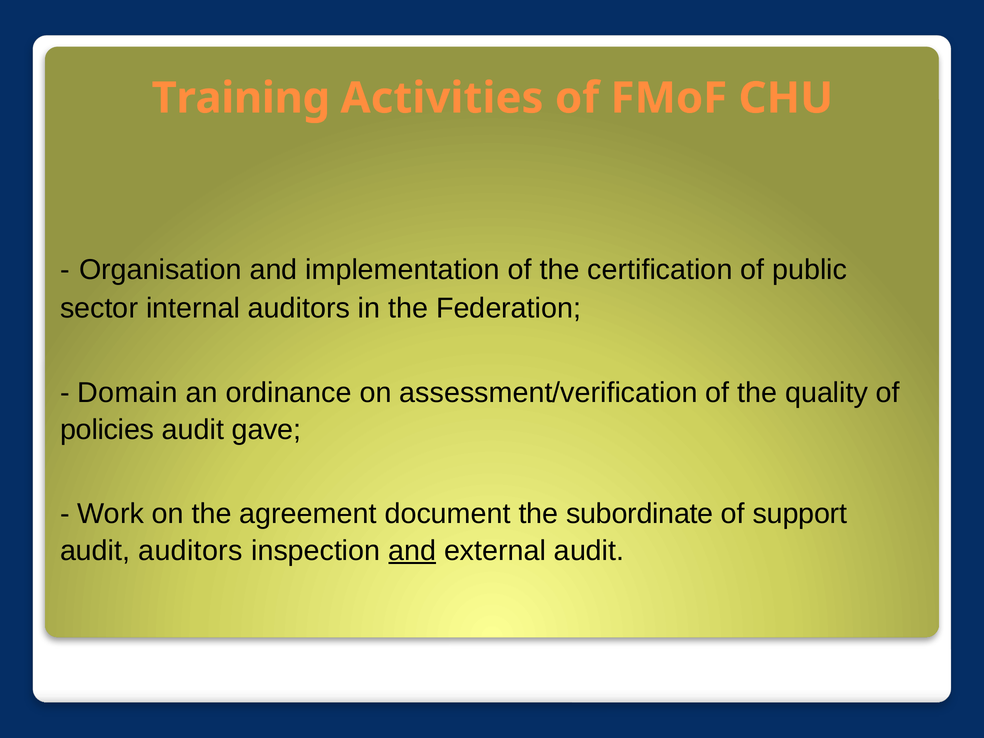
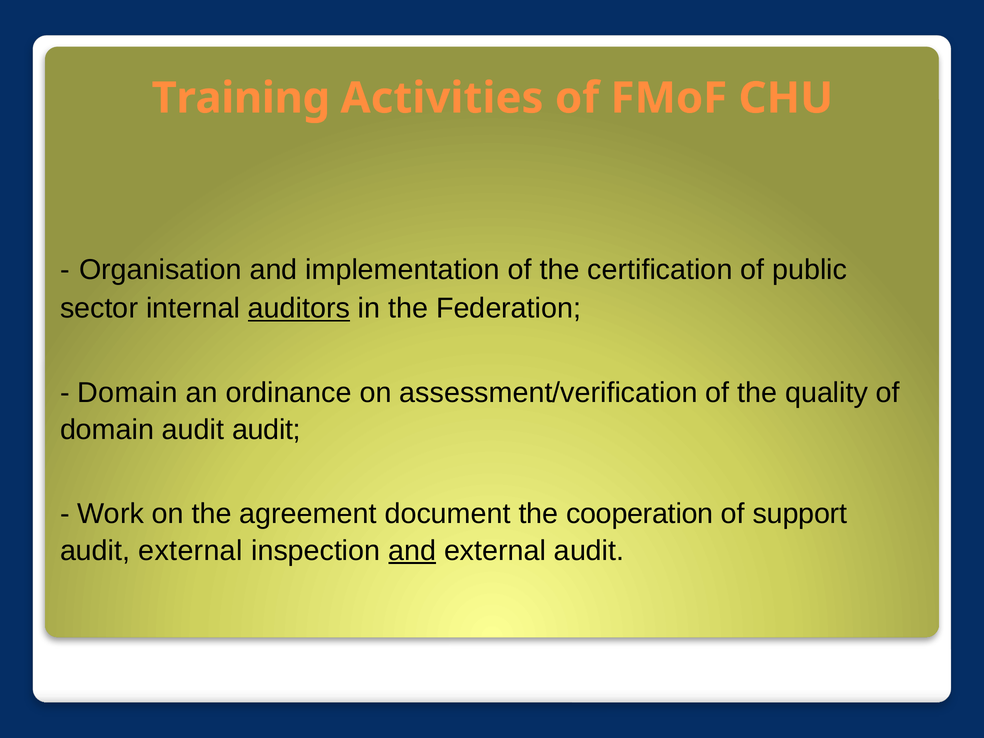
auditors underline: none -> present (299, 309)
policies: policies -> domain (107, 430)
audit gave: gave -> audit (266, 430)
subordinate: subordinate -> cooperation (640, 514)
audit auditors: auditors -> external (190, 551)
